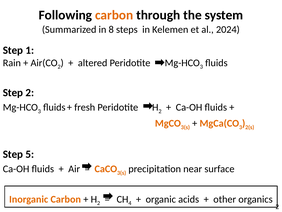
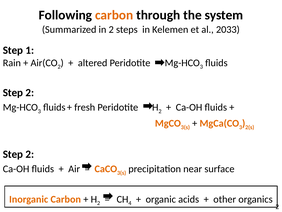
in 8: 8 -> 2 (111, 29)
2024: 2024 -> 2033 (228, 29)
5: 5 -> 2 (30, 154)
